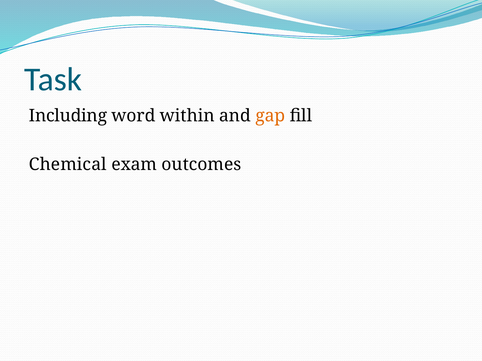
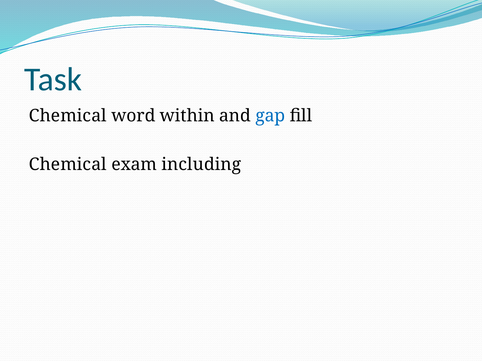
Including: Including -> Chemical (68, 116)
gap colour: orange -> blue (270, 116)
outcomes: outcomes -> including (201, 165)
